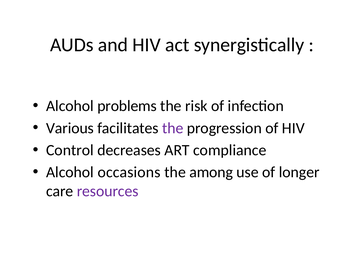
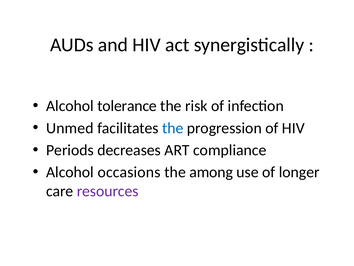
problems: problems -> tolerance (127, 106)
Various: Various -> Unmed (70, 128)
the colour: purple -> blue (173, 128)
Control: Control -> Periods (70, 150)
